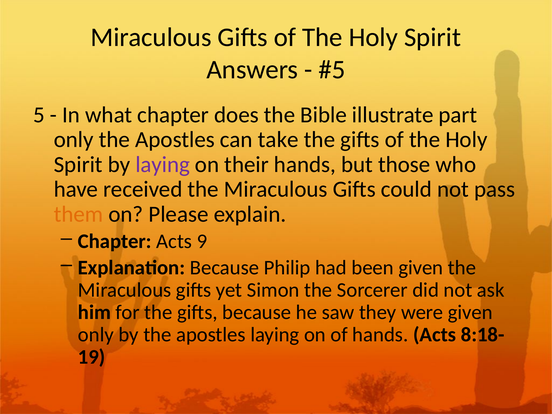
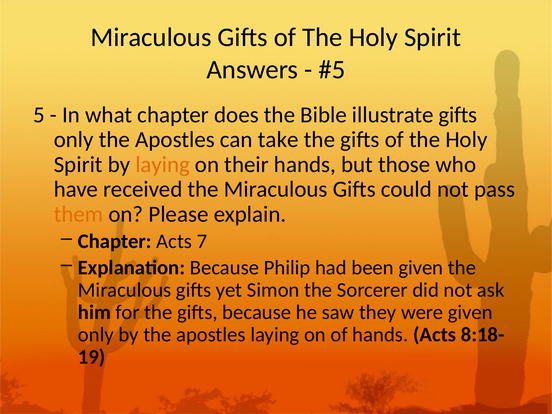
illustrate part: part -> gifts (458, 115)
laying colour: purple -> orange (163, 164)
9: 9 -> 7 (202, 241)
